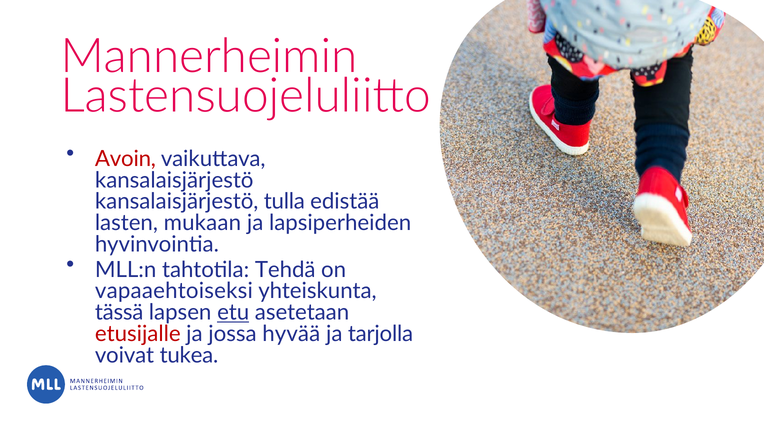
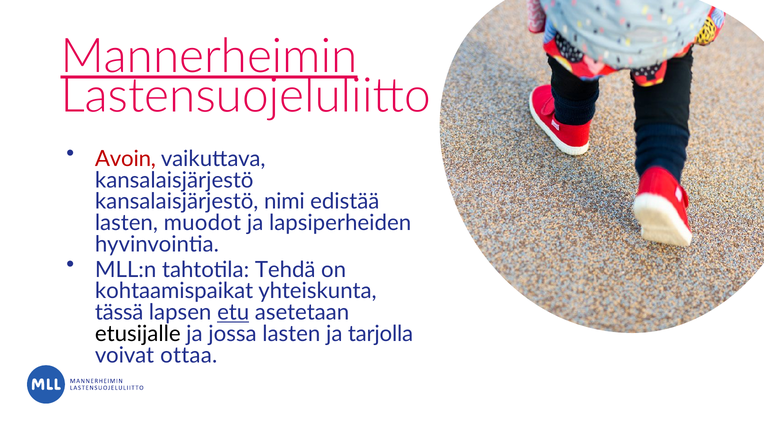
Mannerheimin underline: none -> present (209, 56)
tulla: tulla -> nimi (284, 201)
mukaan: mukaan -> muodot (202, 223)
vapaaehtoiseksi: vapaaehtoiseksi -> kohtaamispaikat (174, 291)
etusijalle colour: red -> black (138, 334)
jossa hyvää: hyvää -> lasten (291, 334)
tukea: tukea -> ottaa (189, 355)
